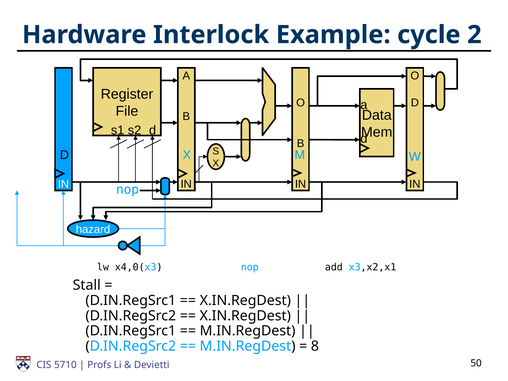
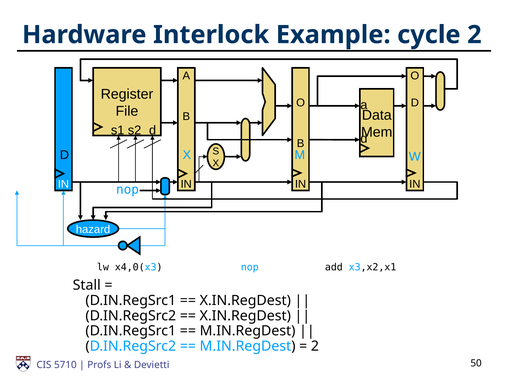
8: 8 -> 2 (315, 346)
